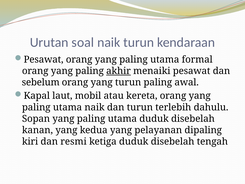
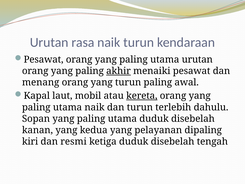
soal: soal -> rasa (83, 42)
utama formal: formal -> urutan (197, 59)
sebelum: sebelum -> menang (41, 82)
kereta underline: none -> present (142, 96)
